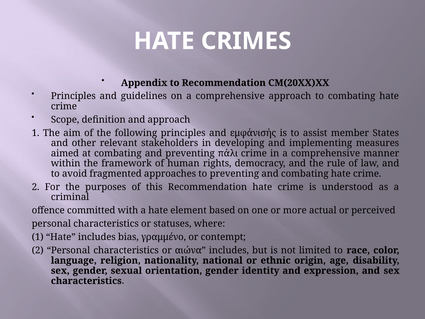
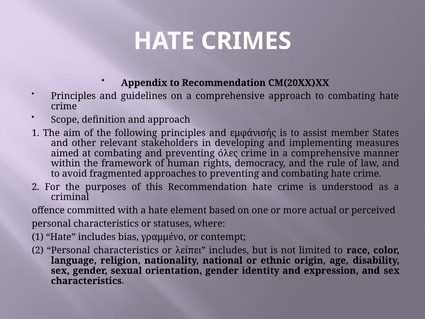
πάλι: πάλι -> όλες (228, 153)
αιώνα: αιώνα -> λείπει (190, 250)
